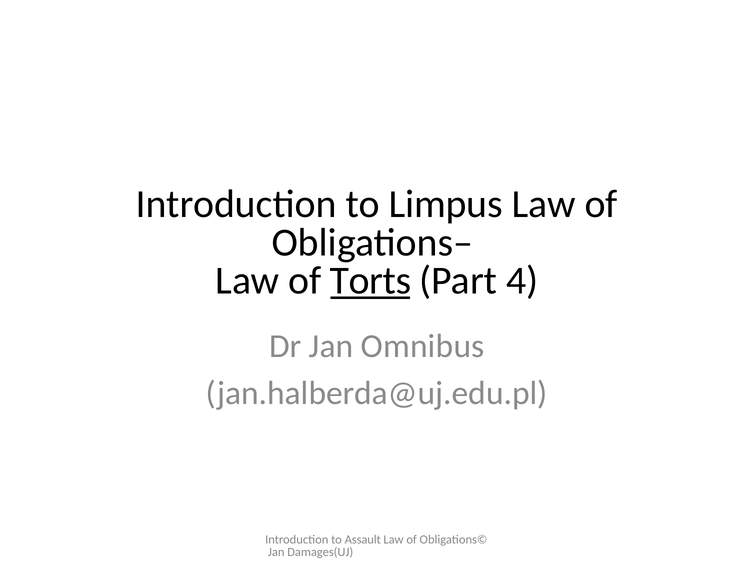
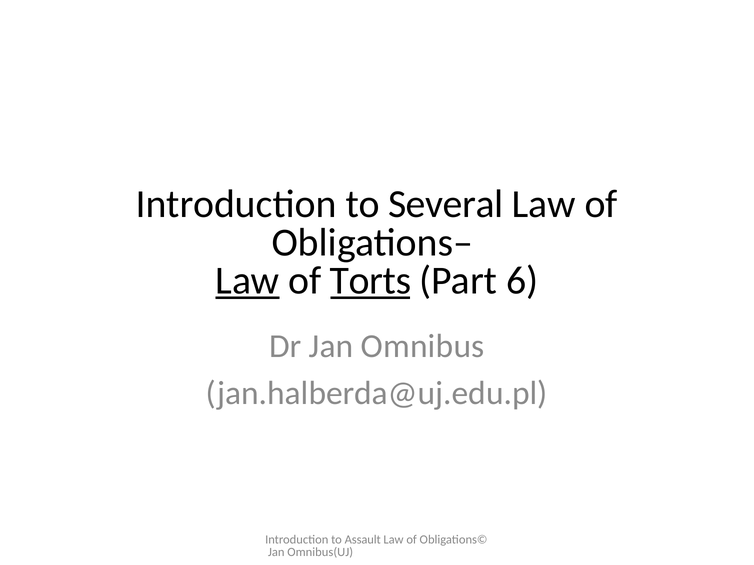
Limpus: Limpus -> Several (446, 204)
Law underline: none -> present (247, 281)
4: 4 -> 6 (522, 281)
Damages(UJ: Damages(UJ -> Omnibus(UJ (320, 552)
